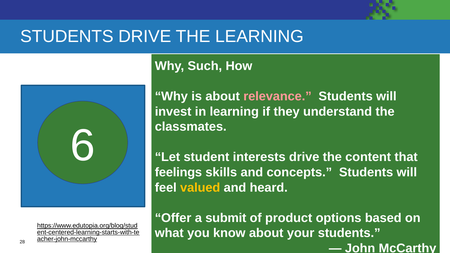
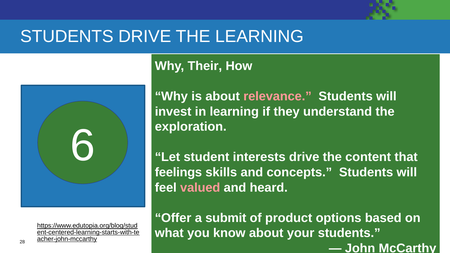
Such: Such -> Their (205, 66)
classmates: classmates -> exploration (191, 127)
valued colour: yellow -> pink (200, 188)
